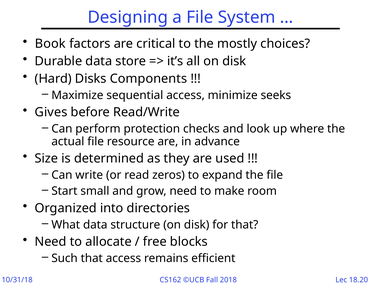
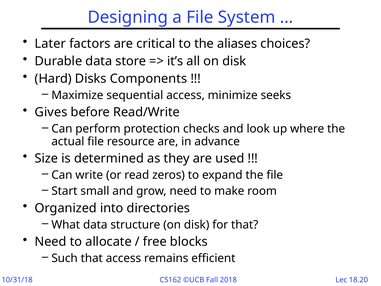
Book: Book -> Later (50, 44)
mostly: mostly -> aliases (237, 44)
